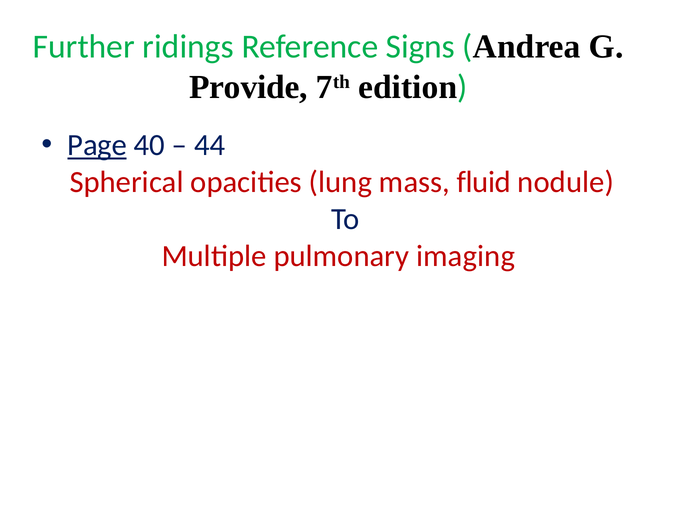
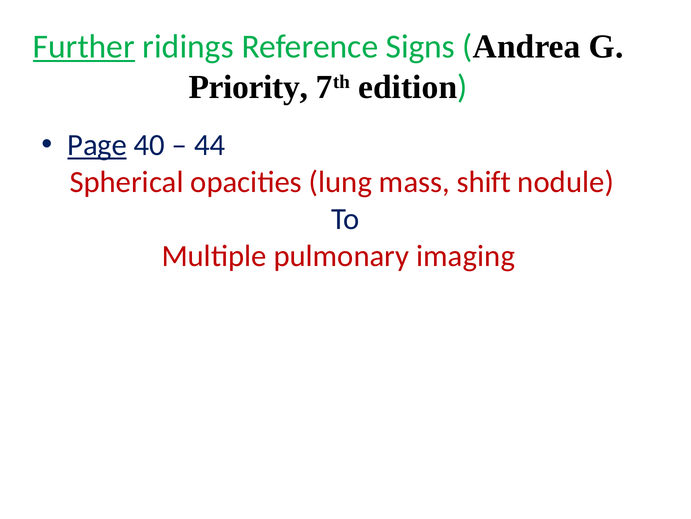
Further underline: none -> present (84, 47)
Provide: Provide -> Priority (248, 87)
fluid: fluid -> shift (484, 182)
